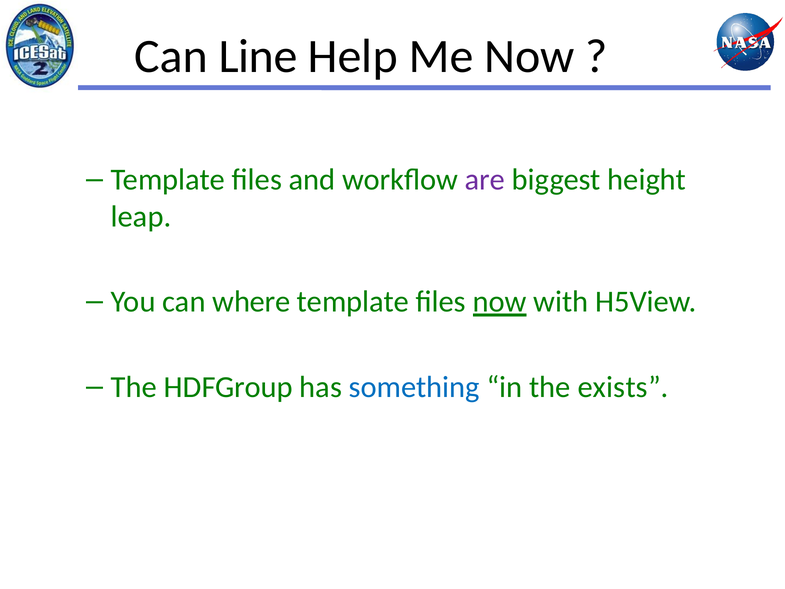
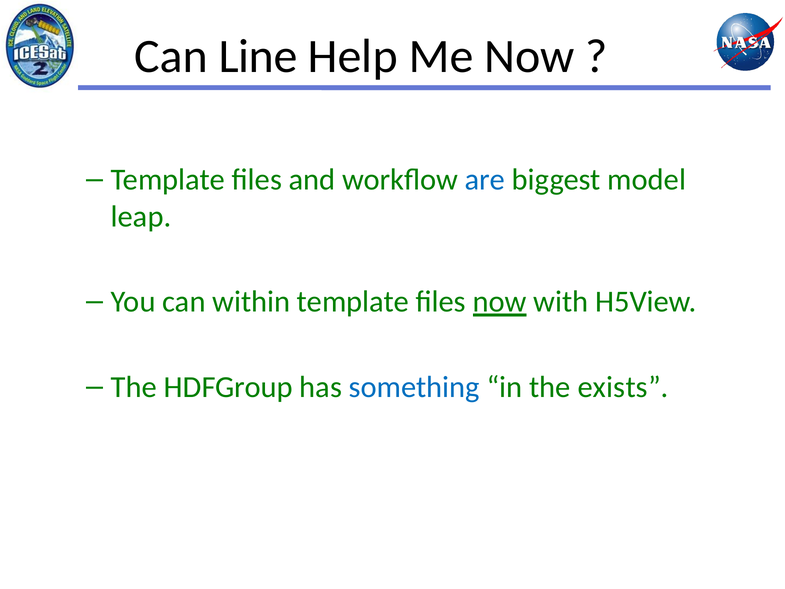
are colour: purple -> blue (485, 180)
height: height -> model (647, 180)
where: where -> within (251, 302)
